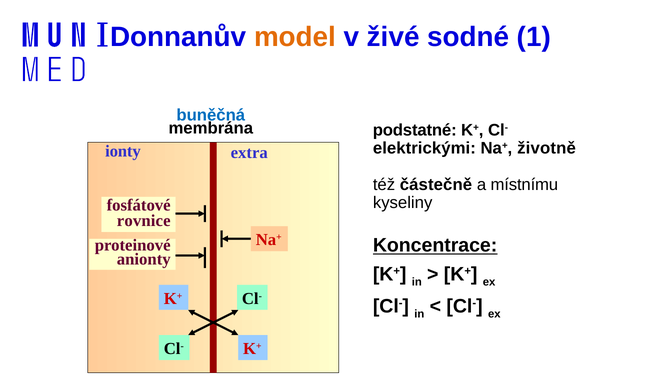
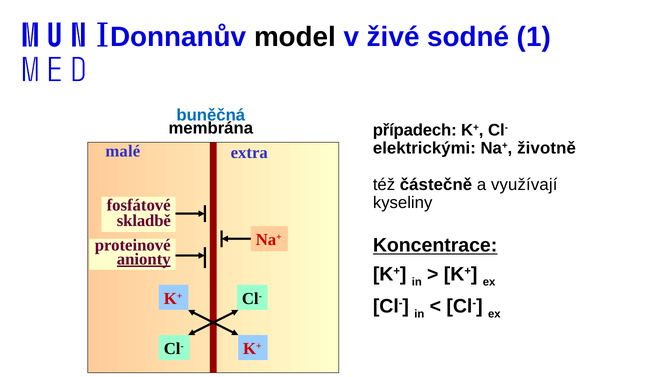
model colour: orange -> black (295, 37)
podstatné: podstatné -> případech (415, 130)
ionty: ionty -> malé (123, 151)
místnímu: místnímu -> využívají (524, 184)
rovnice: rovnice -> skladbě (144, 220)
anionty underline: none -> present (144, 259)
